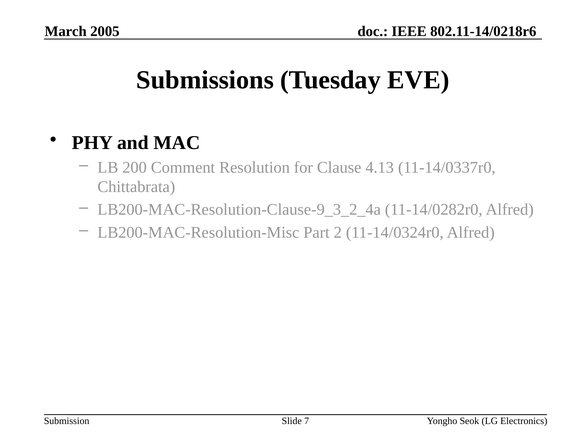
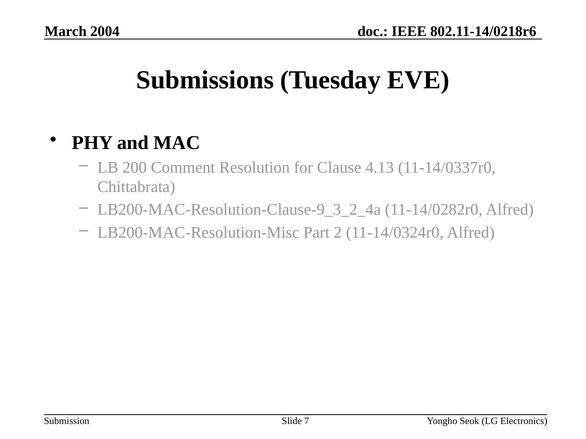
2005: 2005 -> 2004 (105, 31)
